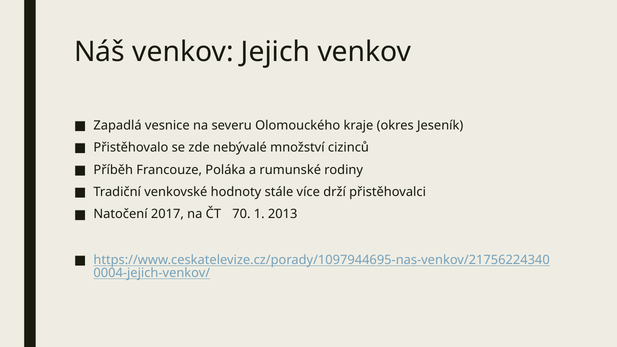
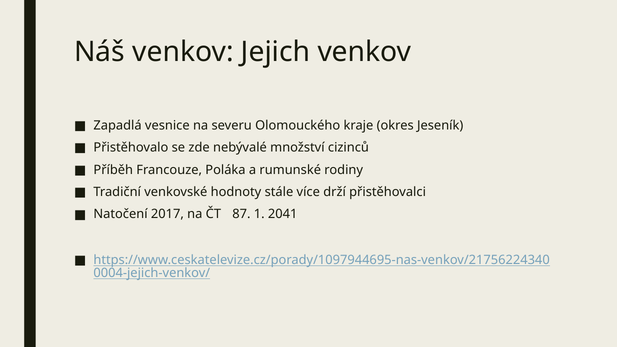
70: 70 -> 87 (241, 214)
2013: 2013 -> 2041 (283, 214)
